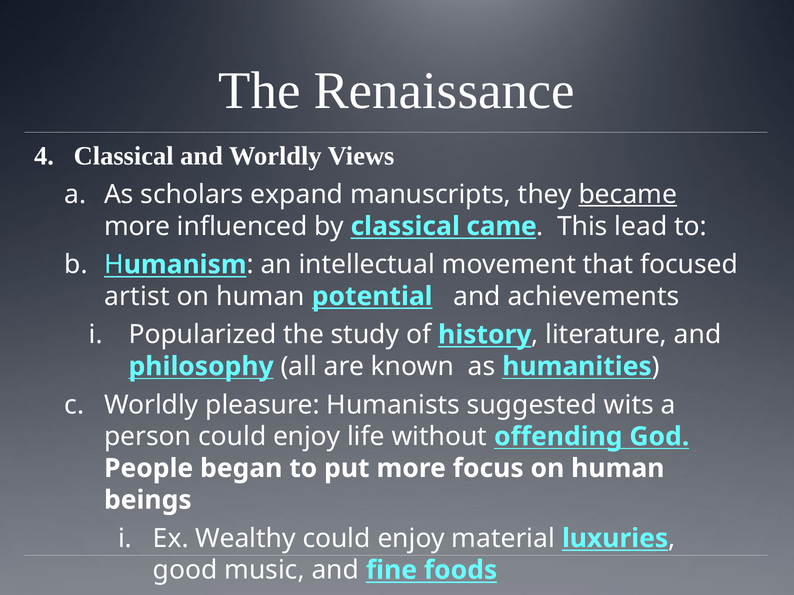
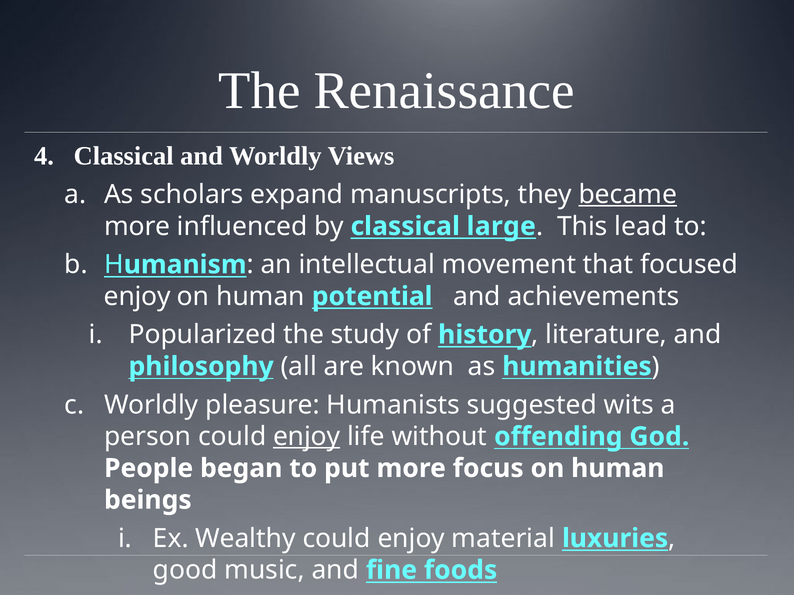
came: came -> large (501, 226)
artist: artist -> enjoy (137, 297)
enjoy underline: none -> present (307, 437)
